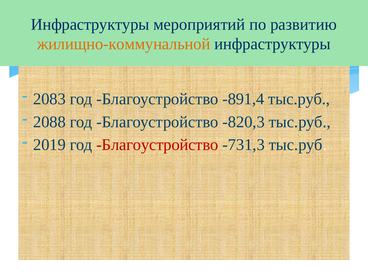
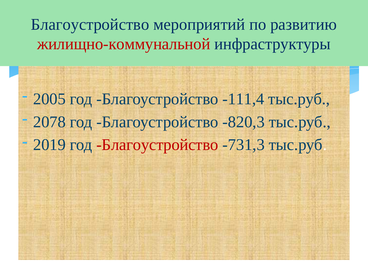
Инфраструктуры: Инфраструктуры -> Благоустройство (90, 24)
жилищно-коммунальной colour: orange -> red (124, 44)
2083: 2083 -> 2005 (49, 99)
-891,4: -891,4 -> -111,4 (243, 99)
2088: 2088 -> 2078 (49, 122)
